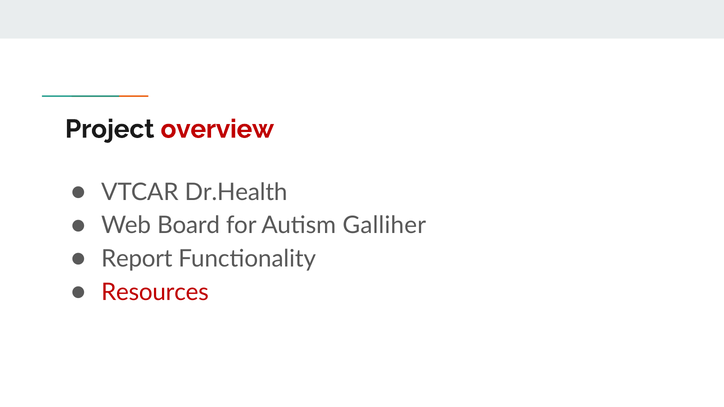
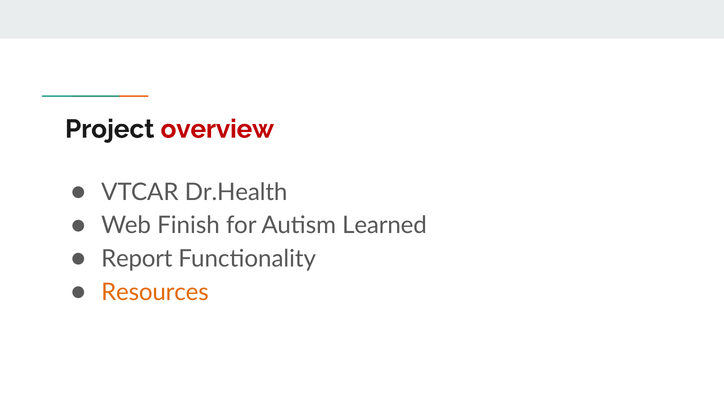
Board: Board -> Finish (188, 226)
Galliher: Galliher -> Learned (385, 226)
Resources colour: red -> orange (155, 292)
